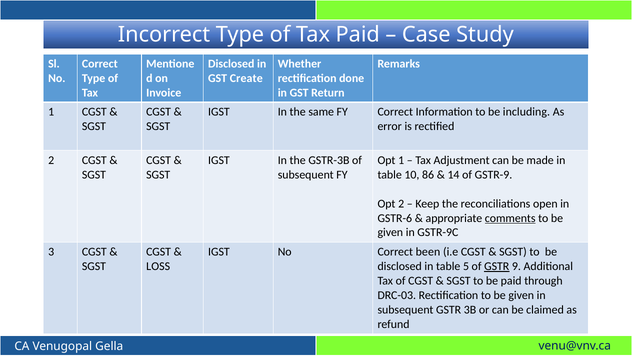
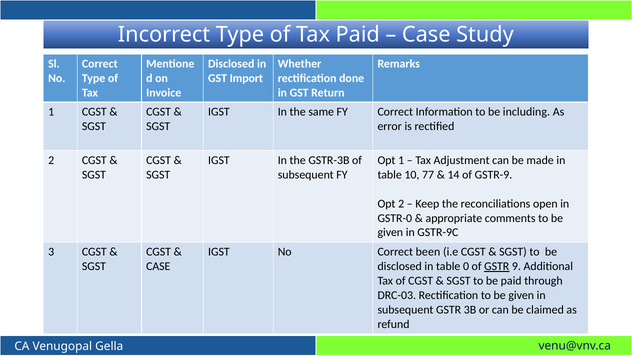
Create: Create -> Import (246, 78)
86: 86 -> 77 (428, 174)
GSTR-6: GSTR-6 -> GSTR-0 (395, 218)
comments underline: present -> none (510, 218)
LOSS: LOSS -> CASE (158, 266)
5: 5 -> 0 (466, 266)
